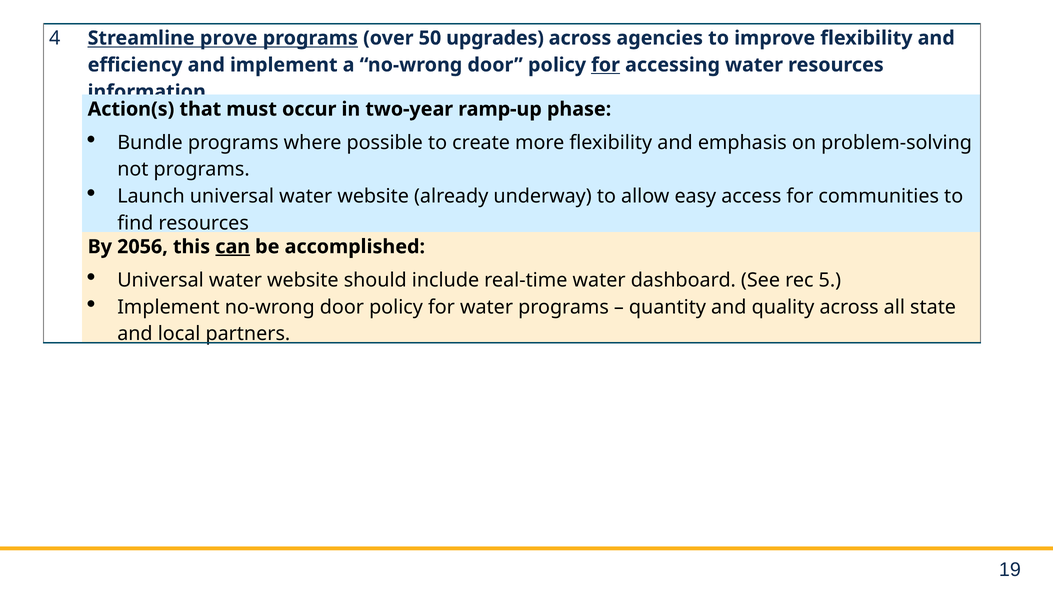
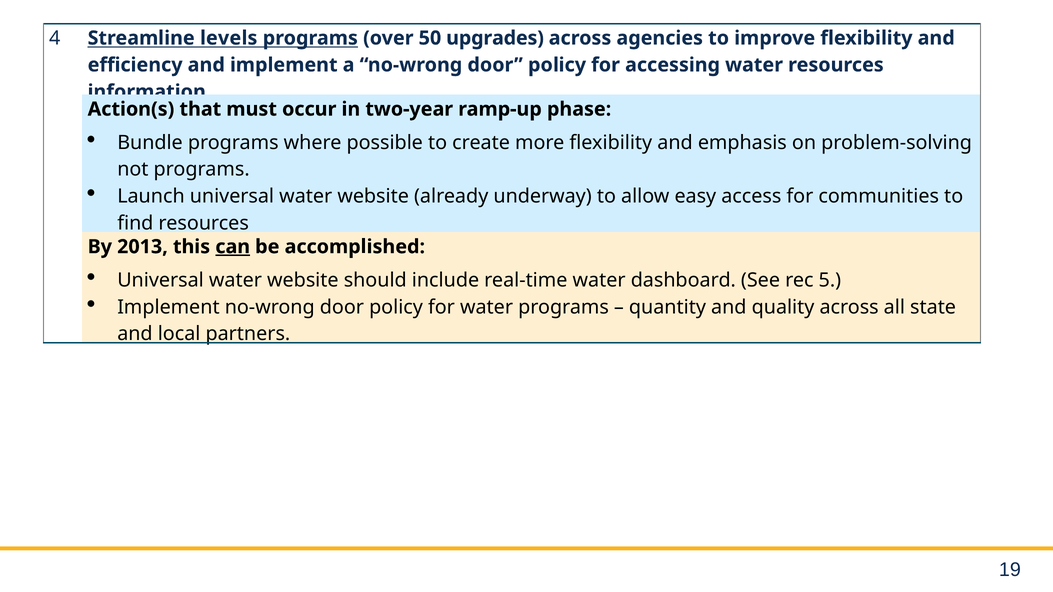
prove: prove -> levels (229, 38)
for underline: present -> none (606, 65)
2056: 2056 -> 2013 (142, 247)
